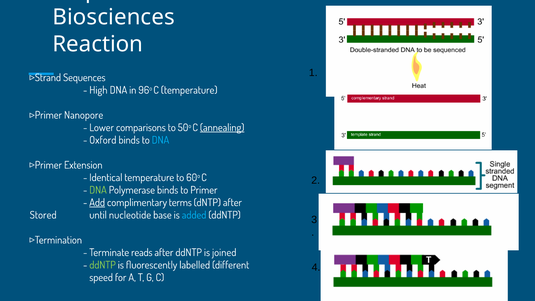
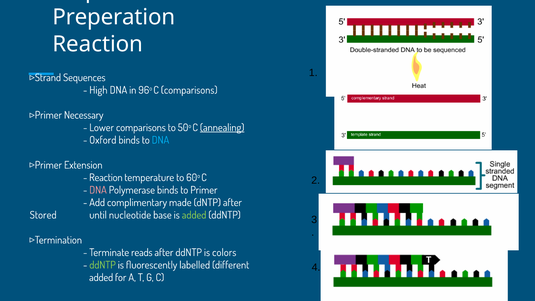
Biosciences: Biosciences -> Preperation (114, 17)
C temperature: temperature -> comparisons (189, 90)
Nanopore: Nanopore -> Necessary (84, 115)
Identical: Identical -> Reaction (106, 178)
DNA colour: light green -> pink (98, 190)
Add underline: present -> none (97, 203)
terms: terms -> made (180, 203)
added colour: light blue -> light green (194, 215)
joined: joined -> colors (224, 253)
speed: speed -> added (101, 278)
